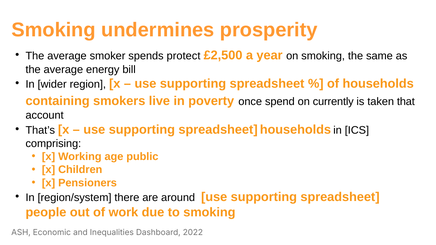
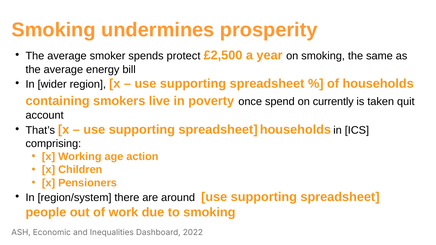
that: that -> quit (406, 102)
public: public -> action (142, 157)
